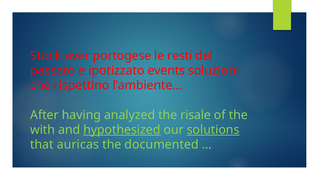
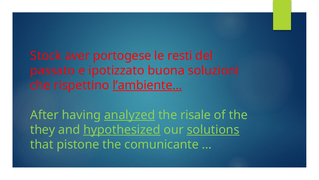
events: events -> buona (166, 70)
l’ambiente… underline: none -> present (147, 85)
analyzed underline: none -> present (130, 115)
with: with -> they (43, 129)
auricas: auricas -> pistone (78, 144)
documented: documented -> comunicante (162, 144)
